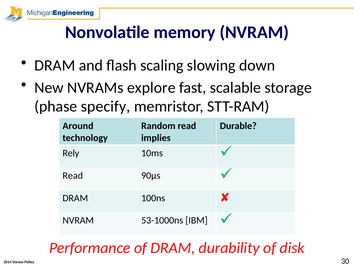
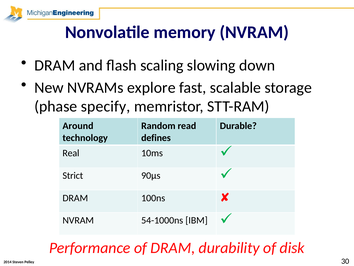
implies: implies -> defines (156, 138)
Rely: Rely -> Real (71, 153)
Read: Read -> Strict (73, 175)
53-1000ns: 53-1000ns -> 54-1000ns (162, 220)
